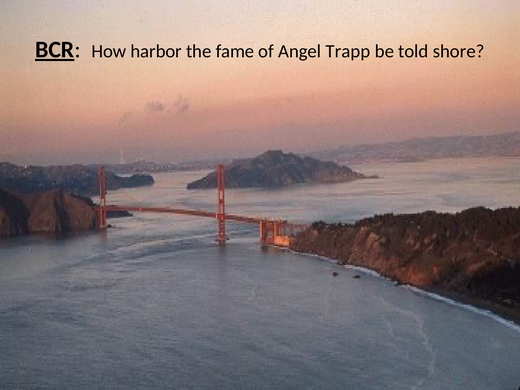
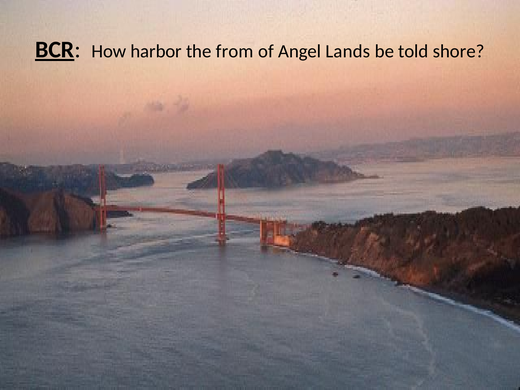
fame: fame -> from (235, 51)
Trapp: Trapp -> Lands (348, 51)
